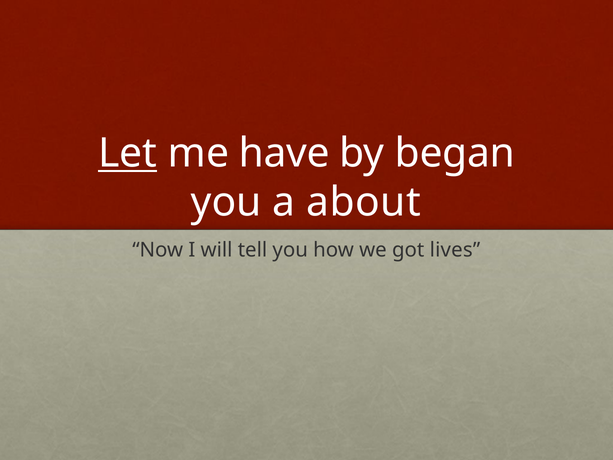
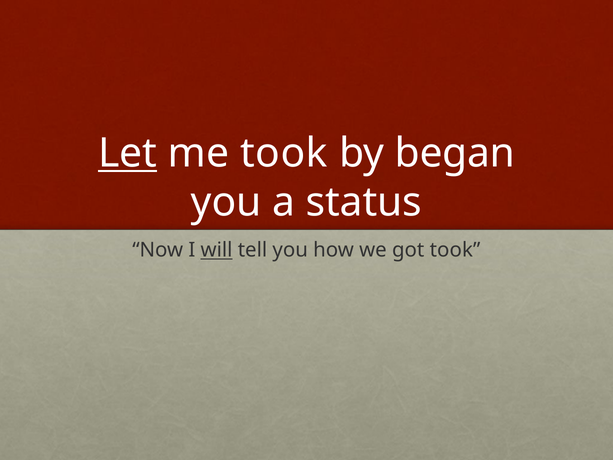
me have: have -> took (284, 153)
about: about -> status (364, 202)
will underline: none -> present (217, 250)
got lives: lives -> took (455, 250)
